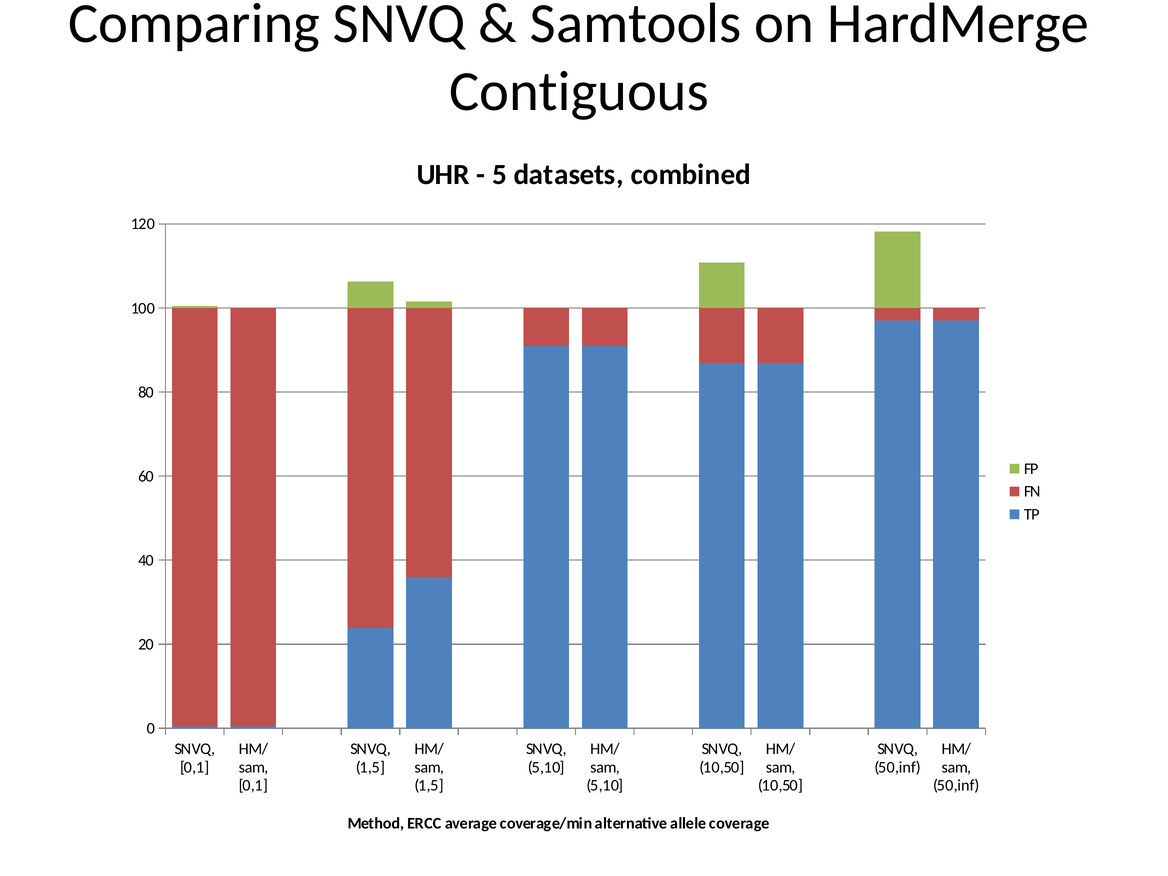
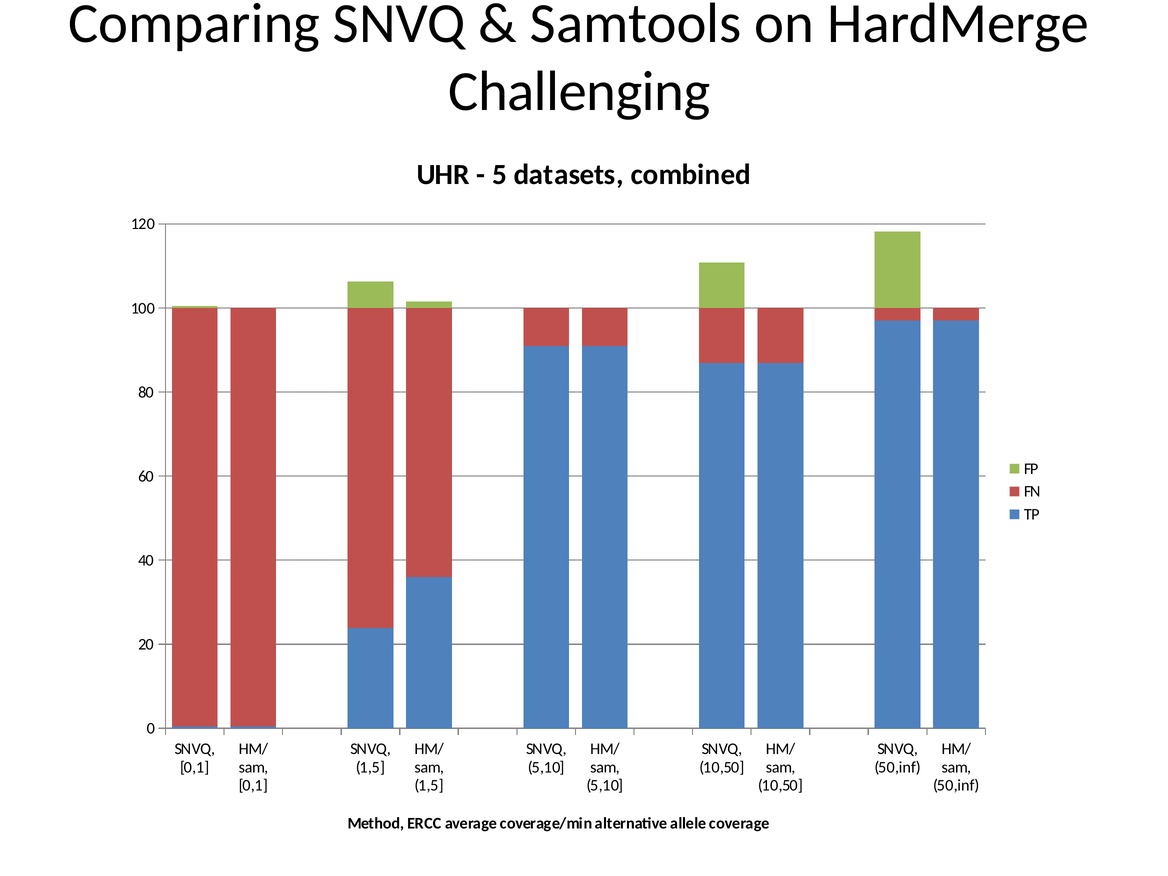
Contiguous: Contiguous -> Challenging (579, 92)
